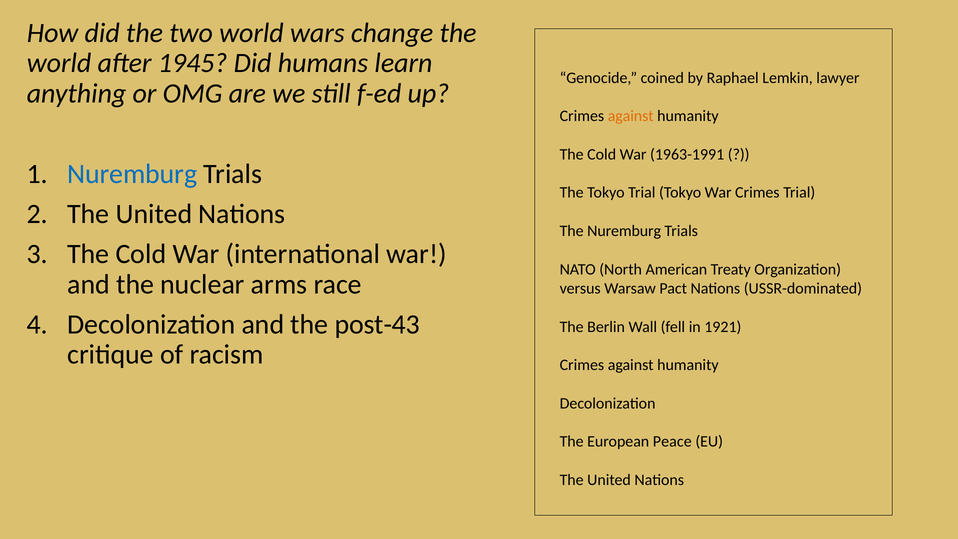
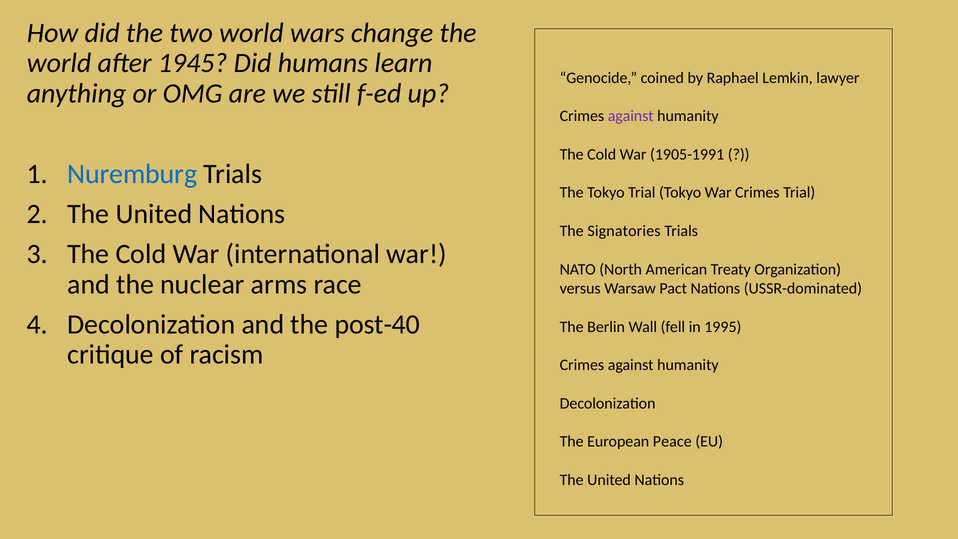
against colour: orange -> purple (631, 116)
1963-1991: 1963-1991 -> 1905-1991 (687, 154)
The Nuremburg: Nuremburg -> Signatories (624, 231)
post-43: post-43 -> post-40 (377, 324)
1921: 1921 -> 1995 (723, 327)
